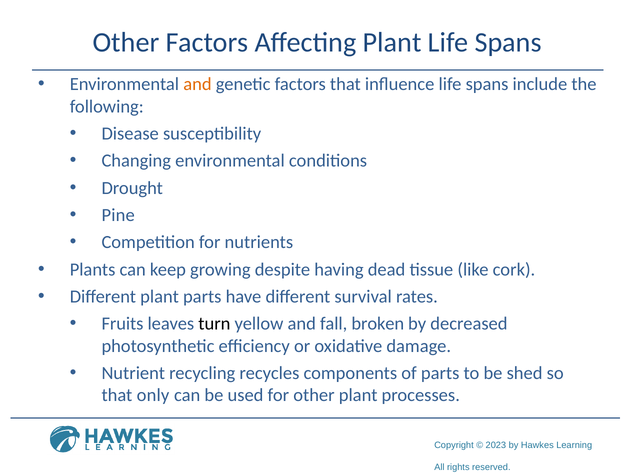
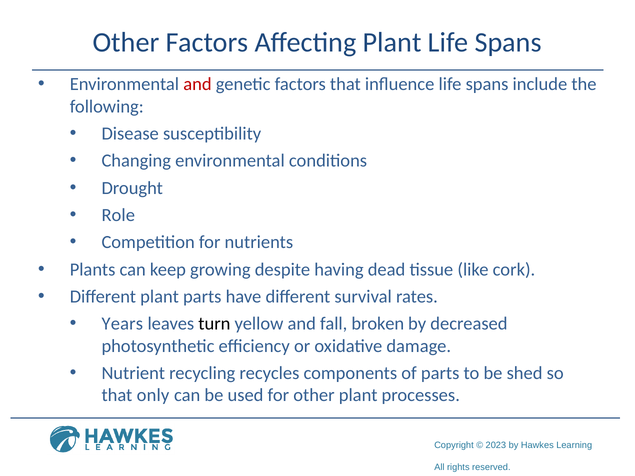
and colour: orange -> red (197, 84)
Pine: Pine -> Role (118, 215)
Fruits: Fruits -> Years (122, 324)
